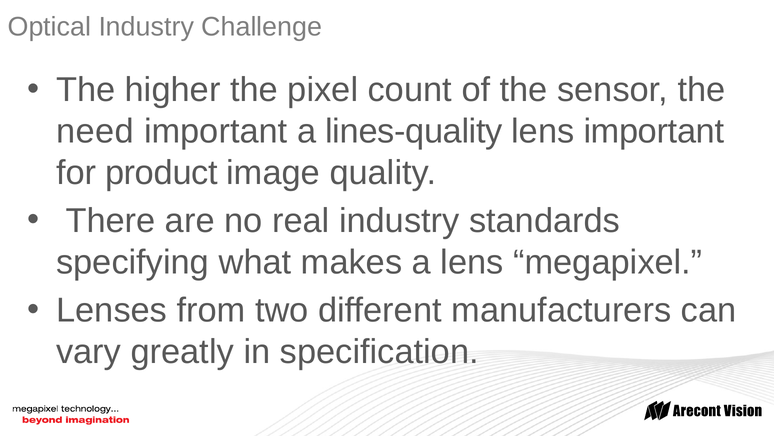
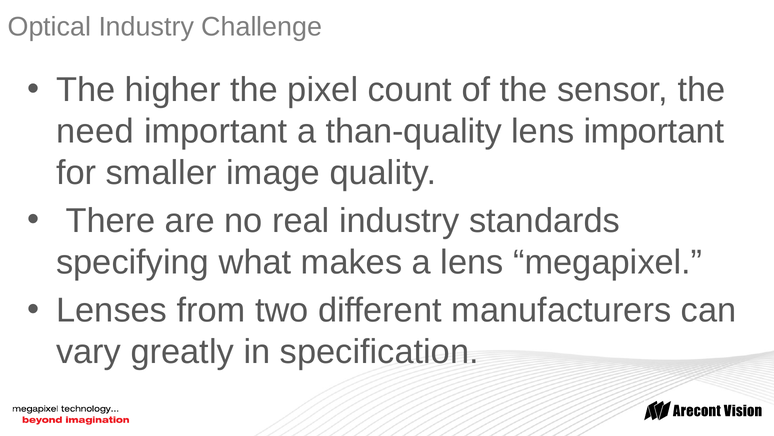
lines-quality: lines-quality -> than-quality (414, 131)
product: product -> smaller (161, 172)
